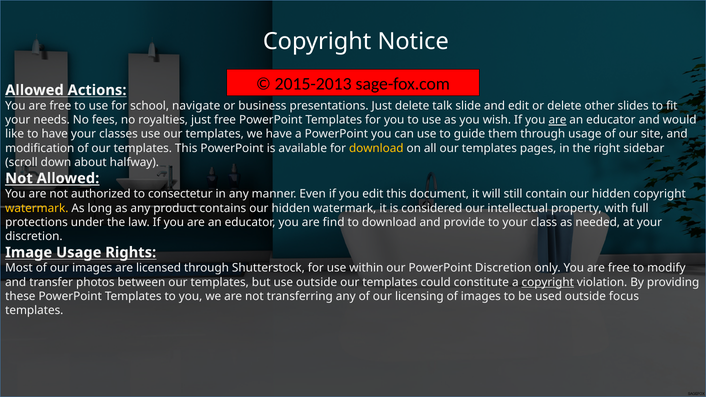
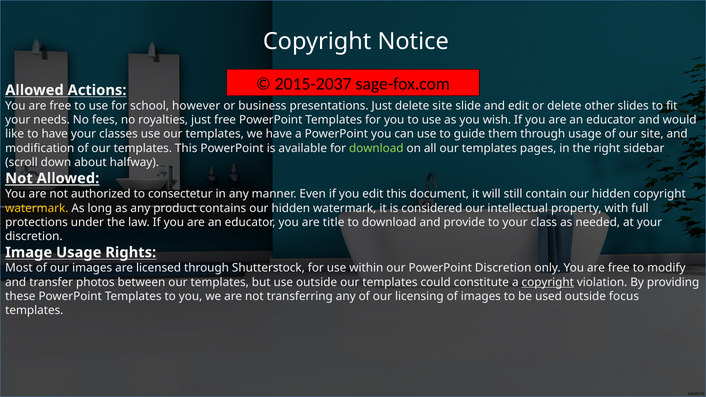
2015-2013: 2015-2013 -> 2015-2037 (313, 84)
navigate: navigate -> however (196, 106)
delete talk: talk -> site (442, 106)
are underline: present -> none (557, 120)
download colour: yellow -> light green (376, 148)
find: find -> title (334, 222)
